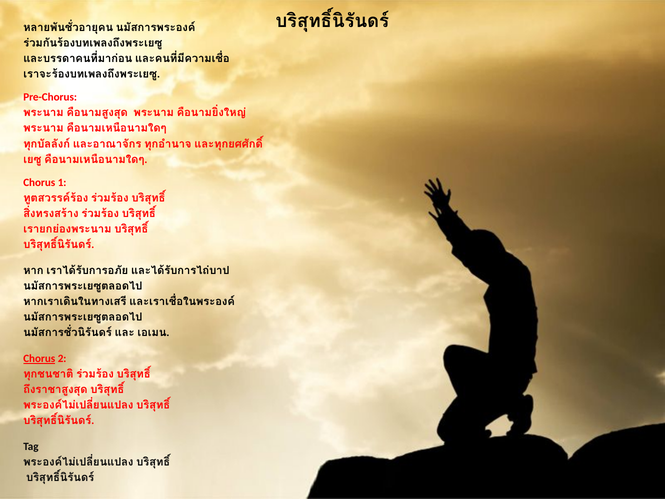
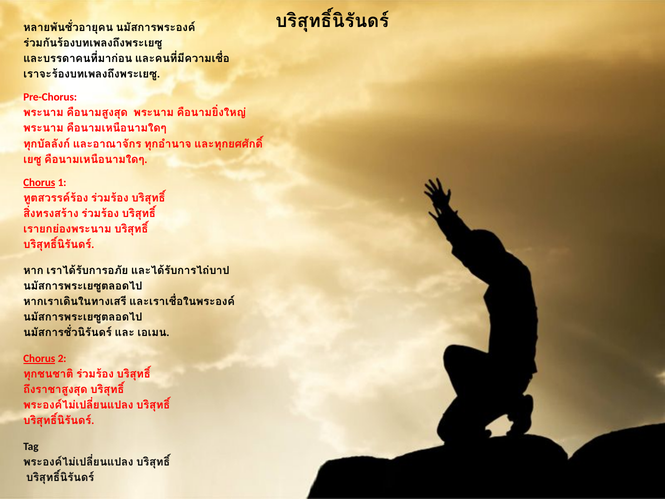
Chorus underline: none -> present (39, 183)
